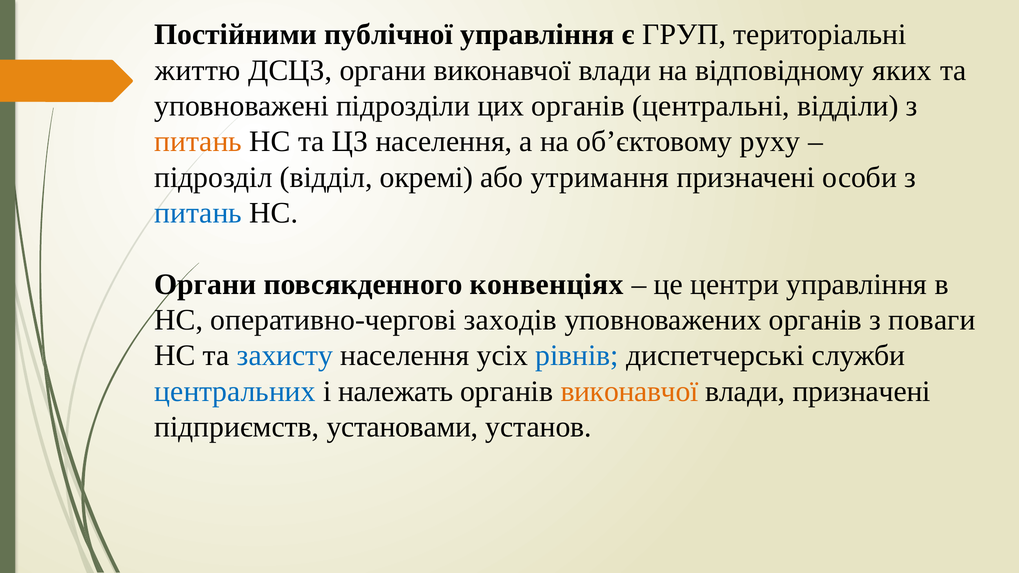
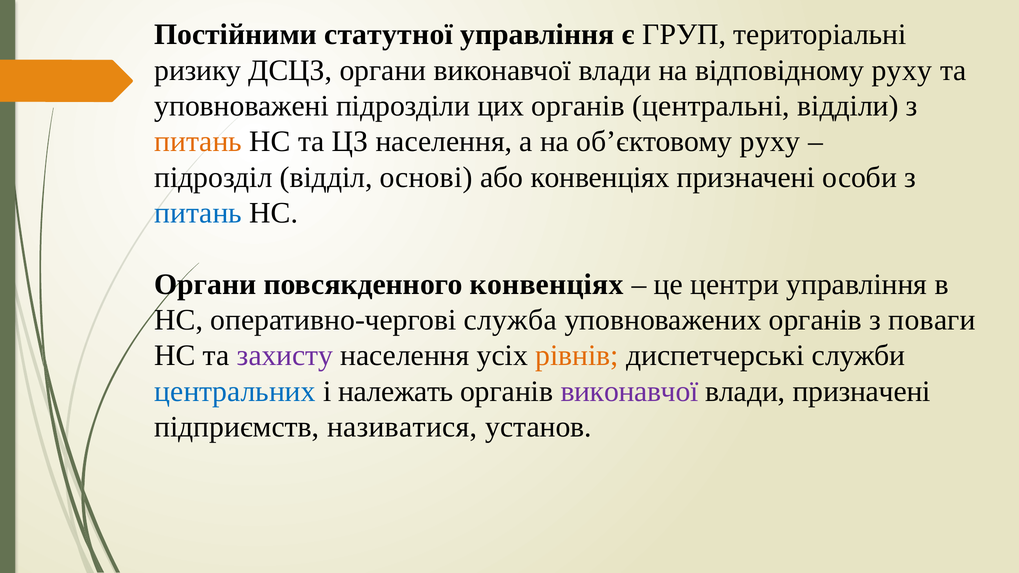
публічної: публічної -> статутної (389, 35)
життю: життю -> ризику (198, 70)
відповідному яких: яких -> руху (902, 70)
окремі: окремі -> основі (426, 177)
або утримання: утримання -> конвенціях (600, 177)
заходів: заходів -> служба (510, 320)
захисту colour: blue -> purple (285, 356)
рівнів colour: blue -> orange (577, 356)
виконавчої colour: orange -> purple (629, 391)
установами: установами -> називатися (402, 427)
